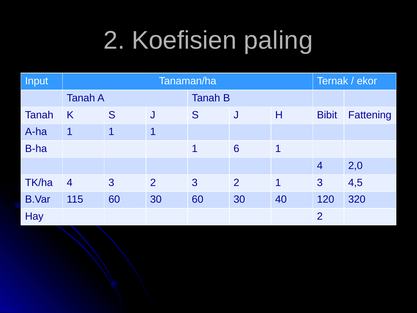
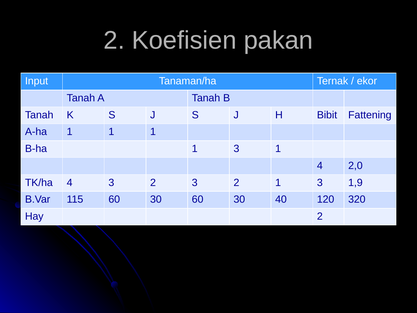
paling: paling -> pakan (278, 40)
B-ha 1 6: 6 -> 3 (236, 149)
4,5: 4,5 -> 1,9 (355, 182)
